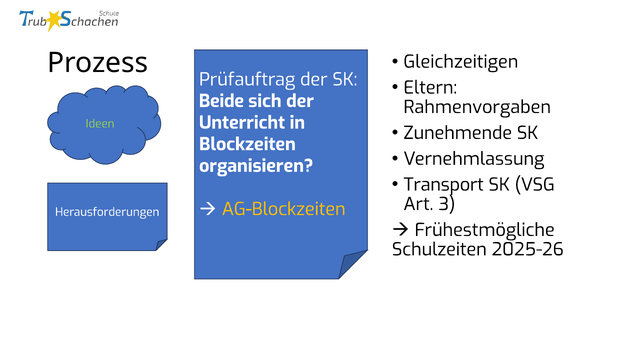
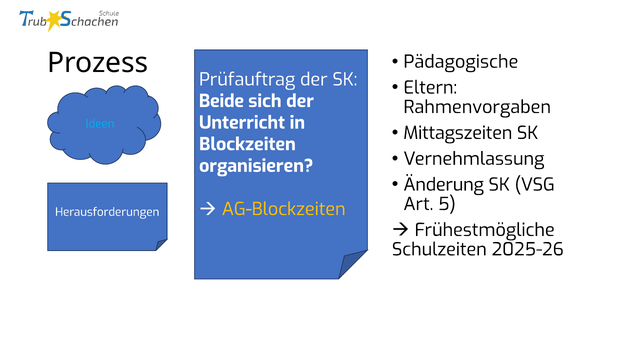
Gleichzeitigen: Gleichzeitigen -> Pädagogische (461, 62)
Ideen colour: light green -> light blue (100, 124)
Zunehmende: Zunehmende -> Mittagszeiten (458, 133)
Transport: Transport -> Änderung (444, 185)
3: 3 -> 5 (447, 204)
